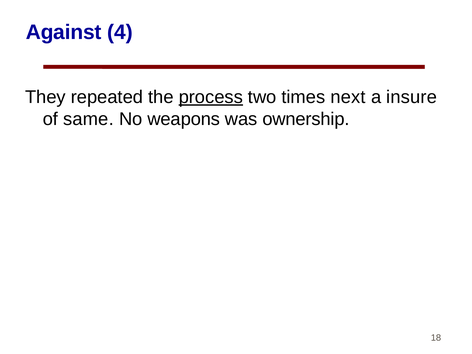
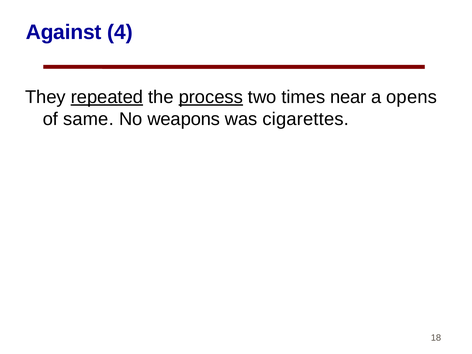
repeated underline: none -> present (107, 97)
next: next -> near (348, 97)
insure: insure -> opens (412, 97)
ownership: ownership -> cigarettes (306, 119)
